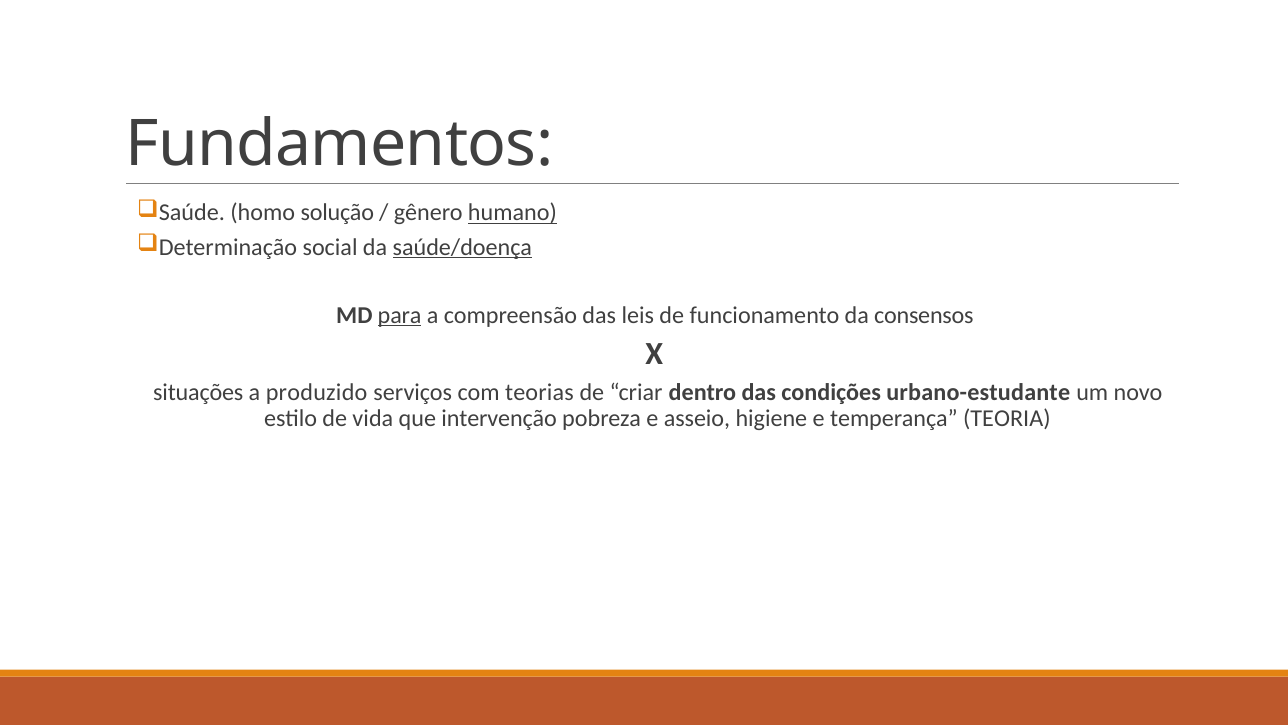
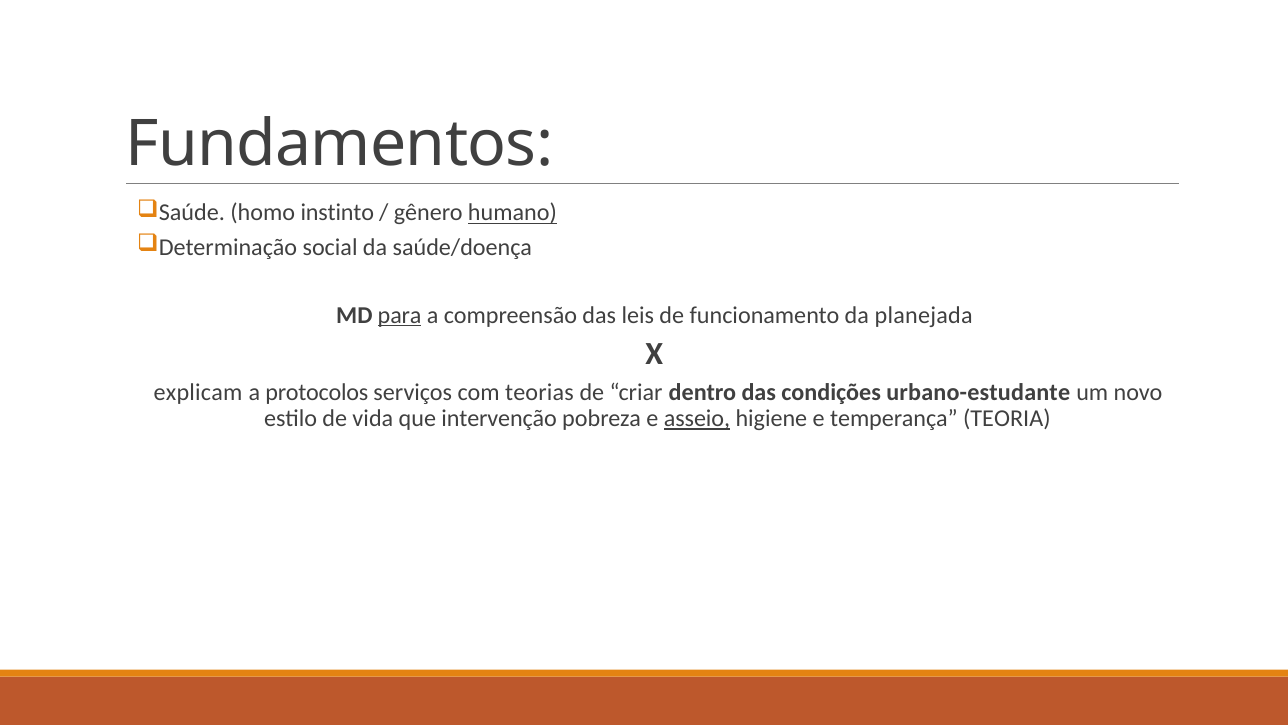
solução: solução -> instinto (337, 213)
saúde/doença underline: present -> none (462, 247)
consensos: consensos -> planejada (924, 315)
situações: situações -> explicam (198, 392)
produzido: produzido -> protocolos (317, 392)
asseio underline: none -> present (697, 418)
